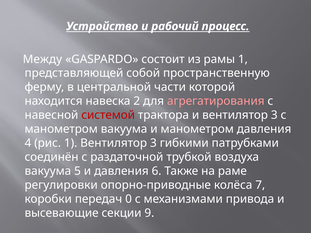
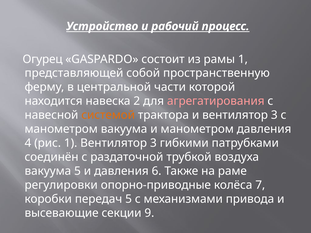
Между: Между -> Огурец (43, 59)
системой colour: red -> orange (108, 115)
передач 0: 0 -> 5 (129, 199)
